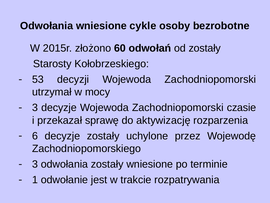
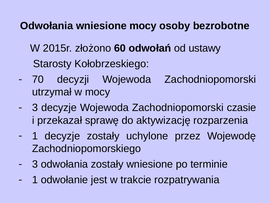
wniesione cykle: cykle -> mocy (143, 26)
od zostały: zostały -> ustawy (205, 48)
53: 53 -> 70 (38, 79)
6: 6 -> 1 (35, 136)
